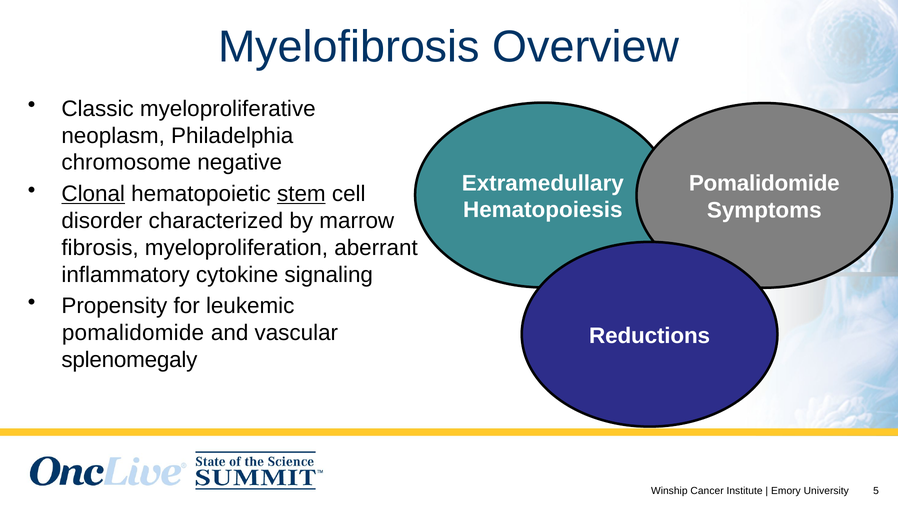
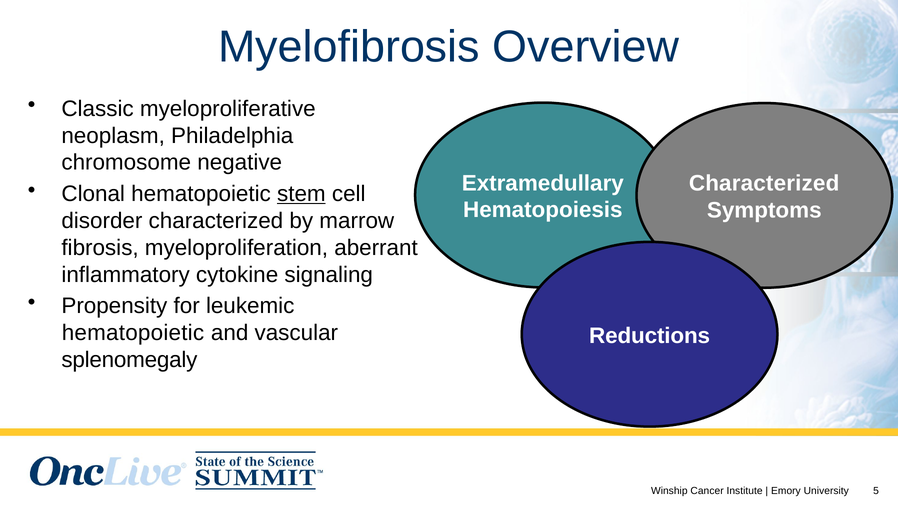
Pomalidomide: Pomalidomide -> Characterized (764, 184)
Clonal underline: present -> none (93, 194)
pomalidomide: pomalidomide -> hematopoietic (133, 333)
